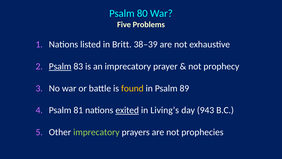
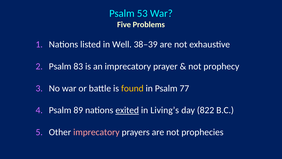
80: 80 -> 53 (142, 13)
Britt: Britt -> Well (122, 44)
Psalm underline: present -> none (60, 66)
89: 89 -> 77 (184, 88)
81: 81 -> 89 (78, 110)
943: 943 -> 822 (206, 110)
imprecatory colour: light green -> pink (96, 132)
